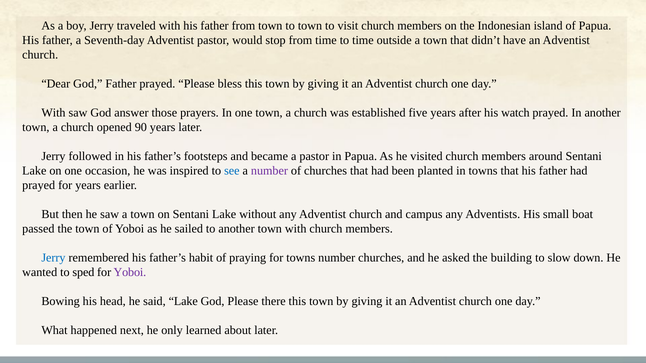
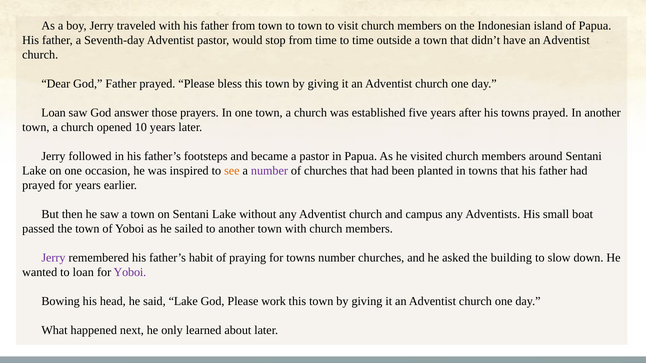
With: With -> Loan (54, 113)
his watch: watch -> towns (515, 113)
90: 90 -> 10 (141, 127)
see colour: blue -> orange (232, 171)
Jerry colour: blue -> purple (53, 258)
to sped: sped -> loan (83, 273)
there: there -> work (274, 302)
